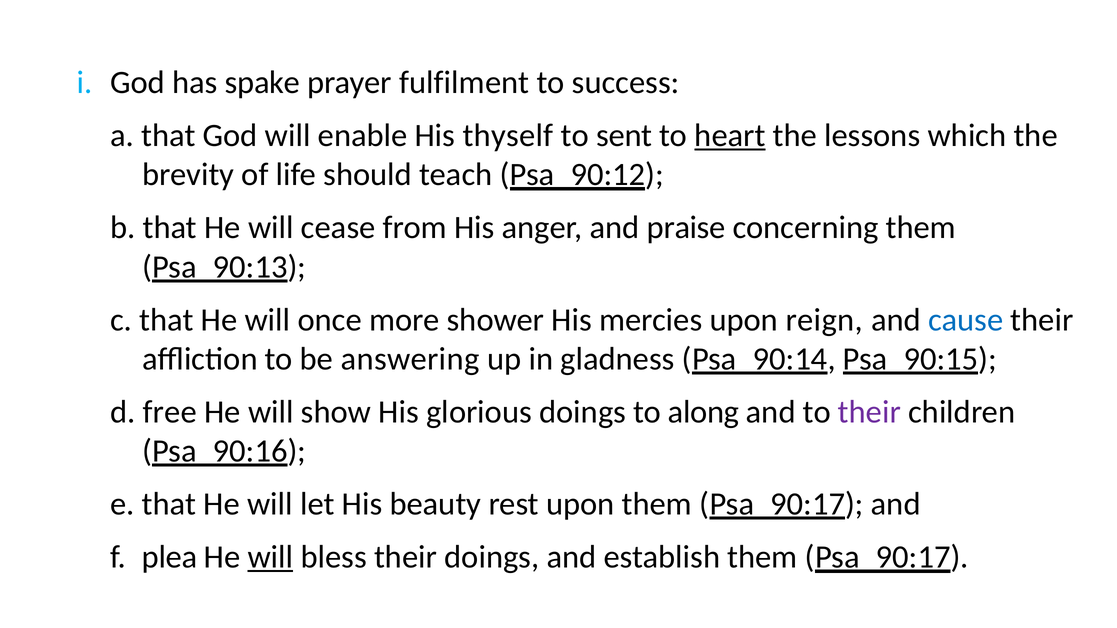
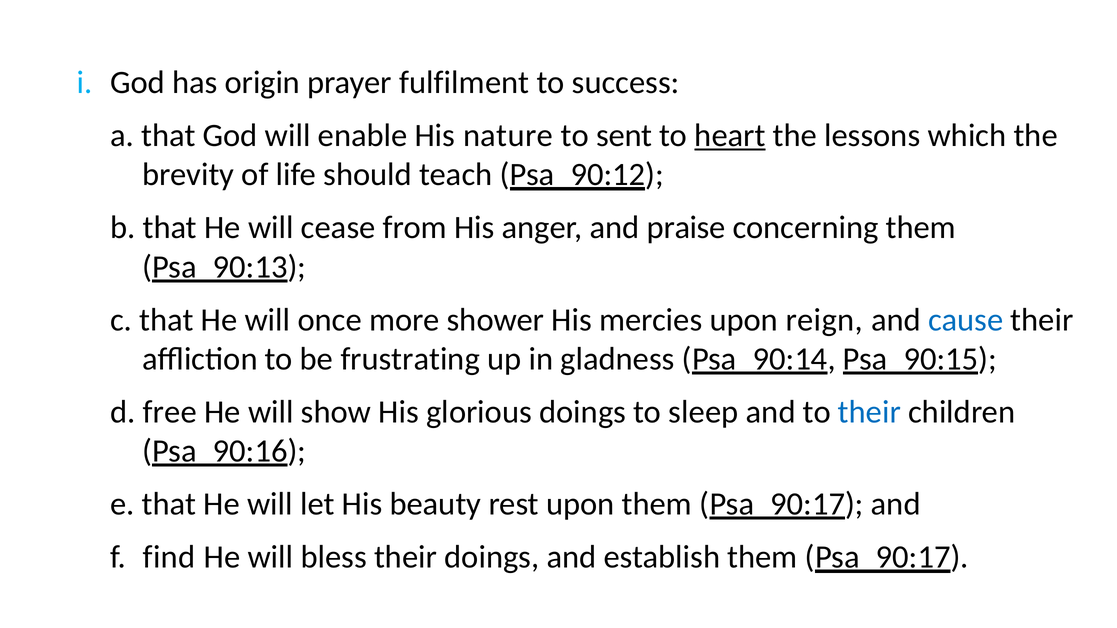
spake: spake -> origin (262, 83)
thyself: thyself -> nature (508, 136)
answering: answering -> frustrating (410, 359)
along: along -> sleep (703, 412)
their colour: purple -> blue (869, 412)
plea: plea -> find (169, 557)
will underline: present -> none (270, 557)
